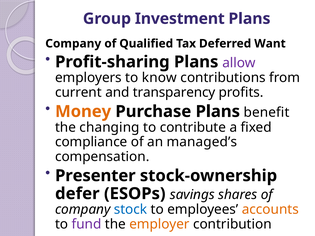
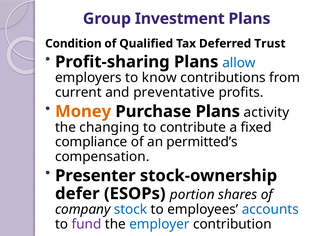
Company: Company -> Condition (73, 44)
Want: Want -> Trust (270, 44)
allow colour: purple -> blue (239, 63)
transparency: transparency -> preventative (174, 93)
benefit: benefit -> activity (267, 113)
managed’s: managed’s -> permitted’s (202, 142)
savings: savings -> portion (192, 195)
accounts colour: orange -> blue (270, 210)
employer colour: orange -> blue (159, 224)
